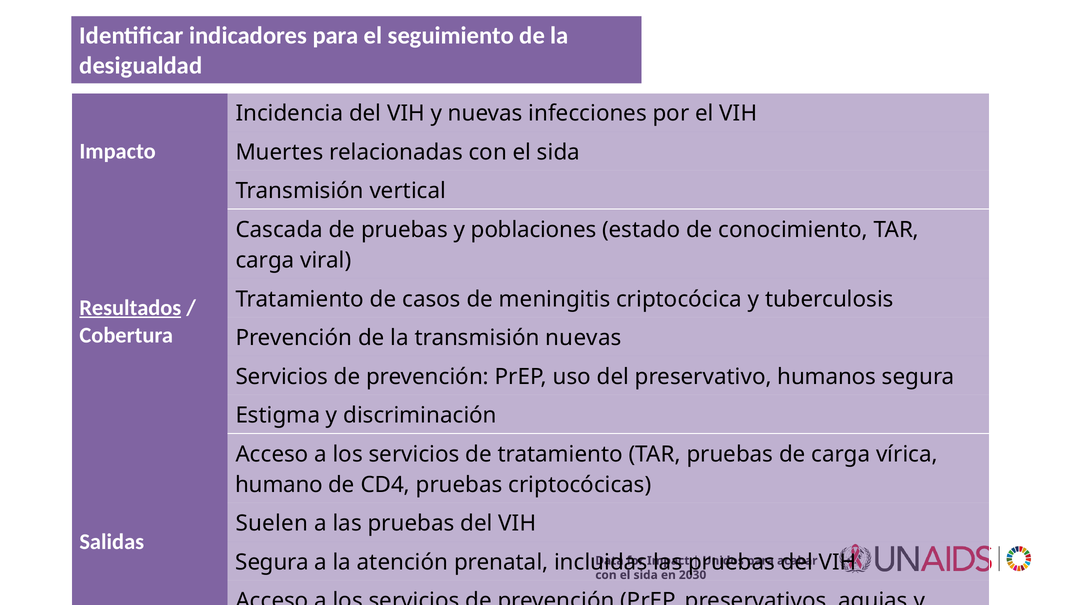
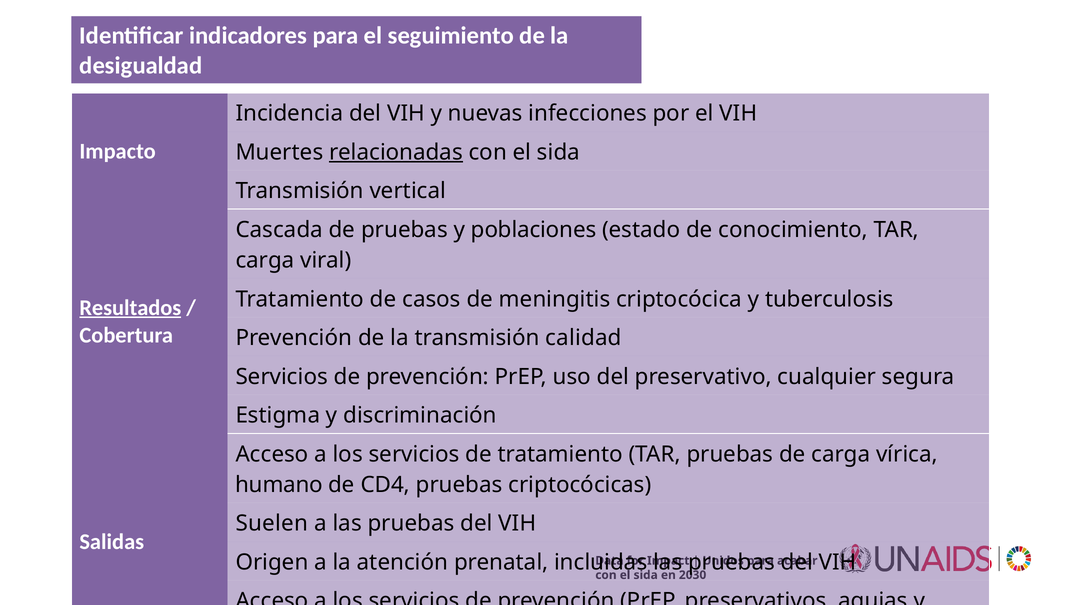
relacionadas underline: none -> present (396, 152)
transmisión nuevas: nuevas -> calidad (584, 338)
humanos: humanos -> cualquier (827, 377)
Segura: Segura -> Origen (272, 562)
